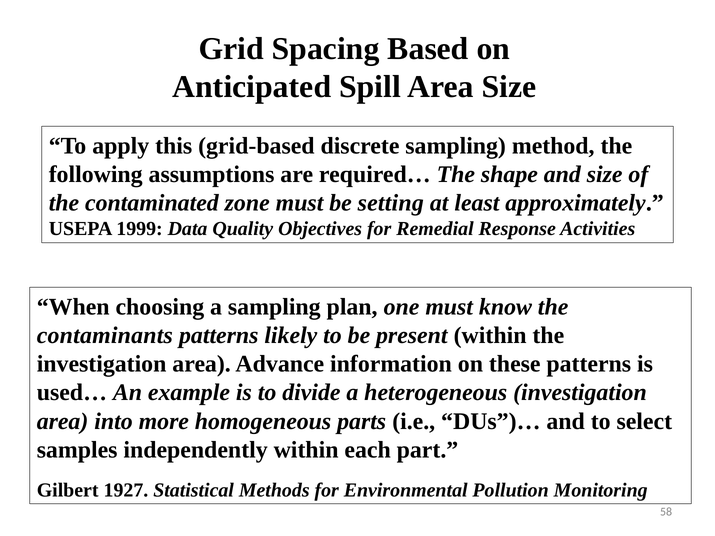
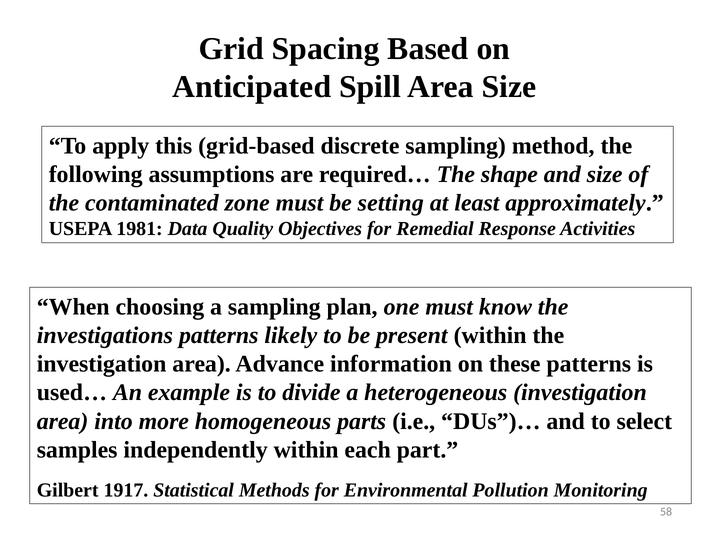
1999: 1999 -> 1981 (140, 229)
contaminants: contaminants -> investigations (105, 336)
1927: 1927 -> 1917 (126, 490)
